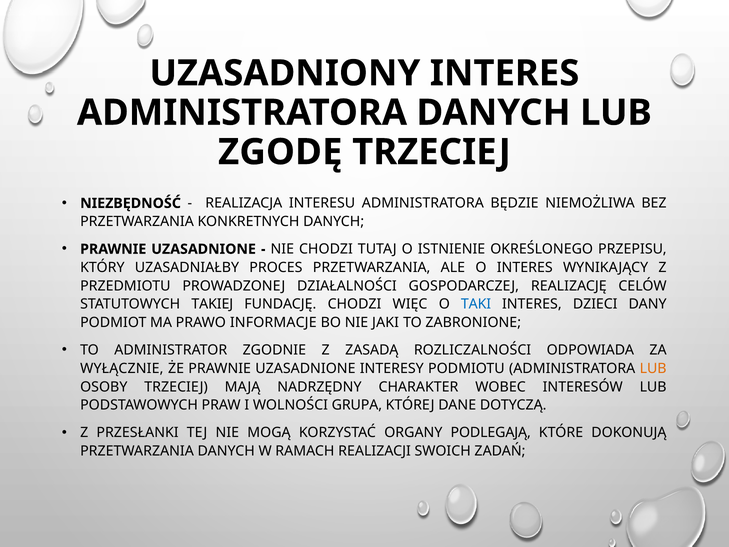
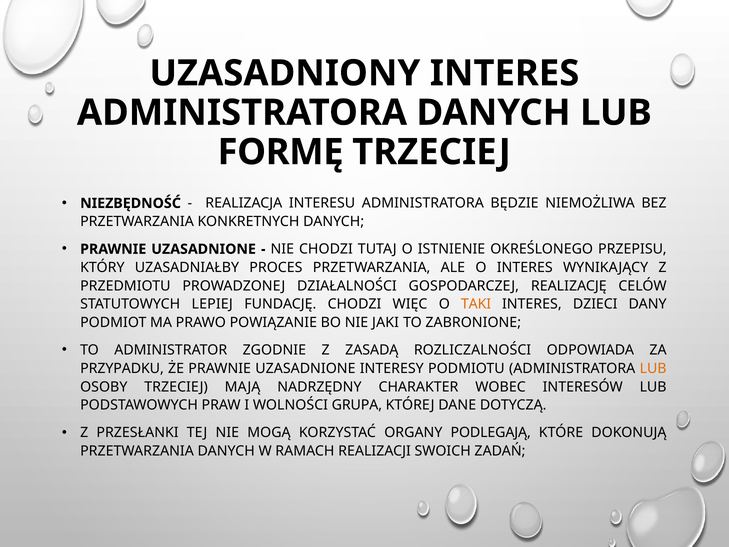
ZGODĘ: ZGODĘ -> FORMĘ (281, 152)
TAKIEJ: TAKIEJ -> LEPIEJ (212, 304)
TAKI colour: blue -> orange (476, 304)
INFORMACJE: INFORMACJE -> POWIĄZANIE (273, 323)
WYŁĄCZNIE: WYŁĄCZNIE -> PRZYPADKU (122, 368)
